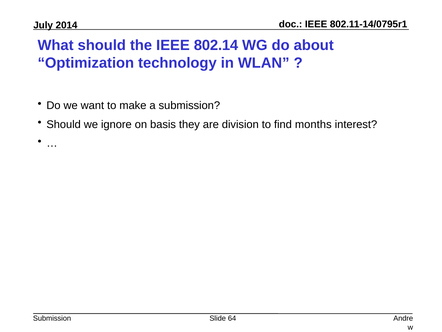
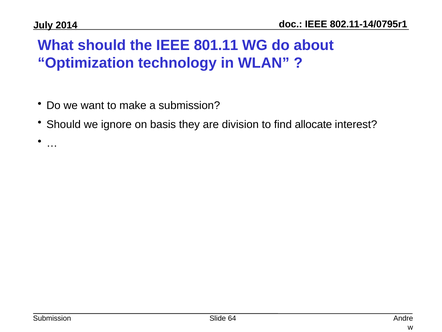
802.14: 802.14 -> 801.11 (216, 45)
months: months -> allocate (313, 124)
